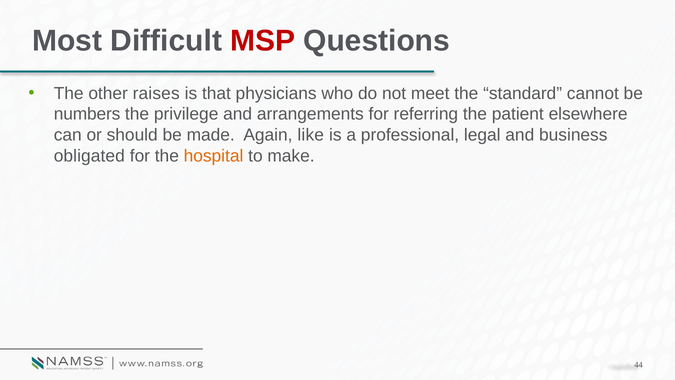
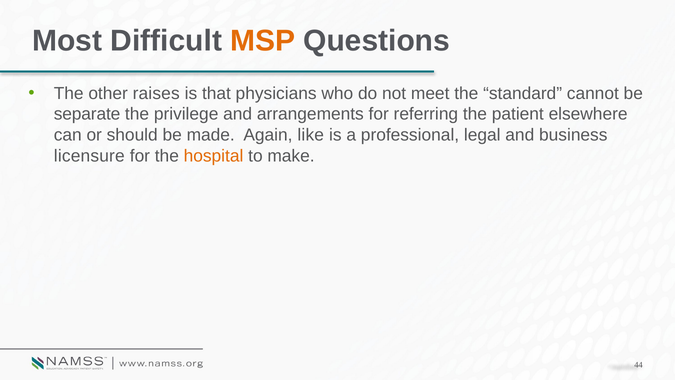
MSP colour: red -> orange (263, 41)
numbers: numbers -> separate (87, 114)
obligated: obligated -> licensure (89, 156)
